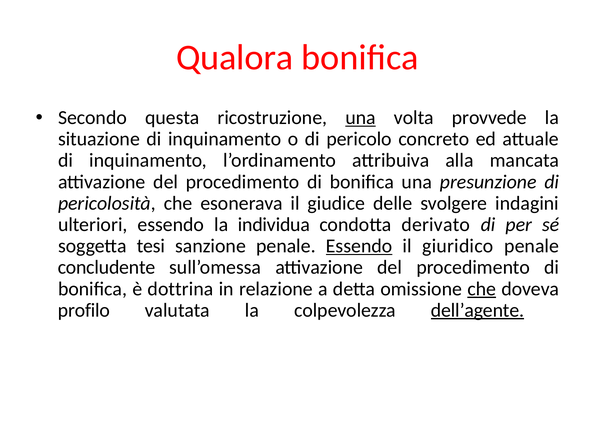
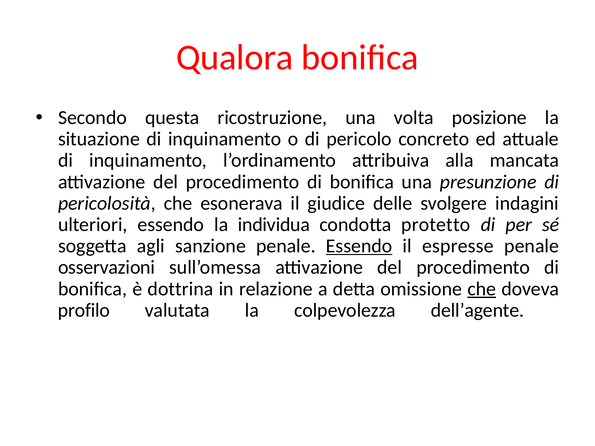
una underline: present -> none (361, 118)
provvede: provvede -> posizione (489, 118)
derivato: derivato -> protetto (436, 225)
tesi: tesi -> agli (151, 246)
giuridico: giuridico -> espresse (458, 246)
concludente: concludente -> osservazioni (107, 268)
dell’agente underline: present -> none (478, 310)
